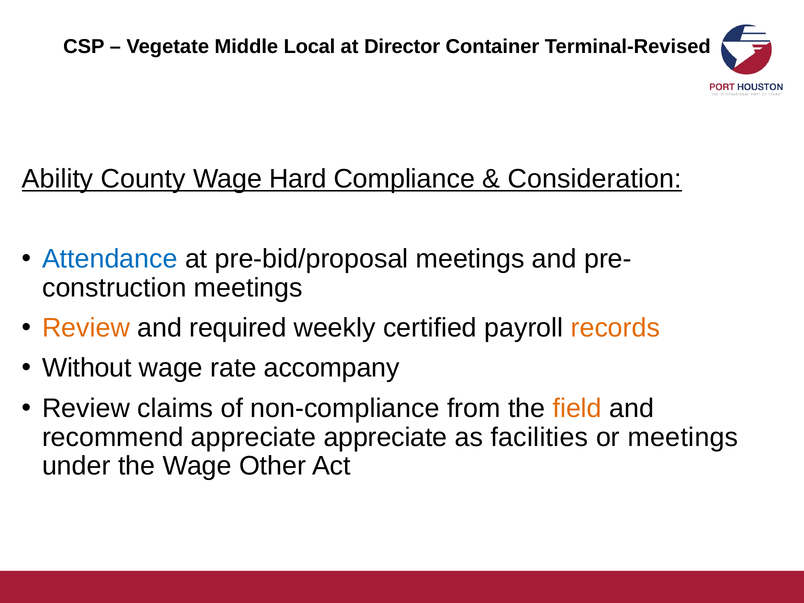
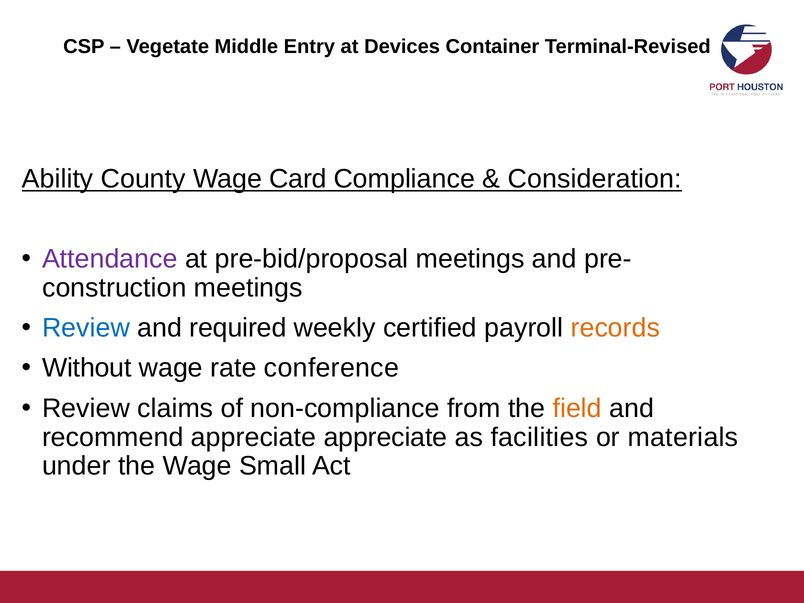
Local: Local -> Entry (309, 47)
Director: Director -> Devices (402, 47)
Hard: Hard -> Card (298, 179)
Attendance colour: blue -> purple (110, 259)
Review colour: orange -> blue (86, 328)
accompany: accompany -> conference (332, 368)
or meetings: meetings -> materials (683, 437)
Other: Other -> Small (273, 466)
